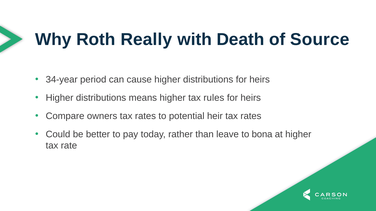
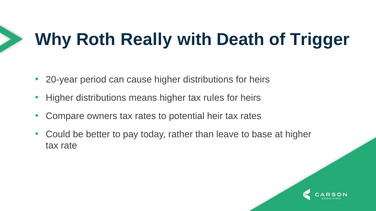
Source: Source -> Trigger (320, 40)
34-year: 34-year -> 20-year (62, 80)
bona: bona -> base (262, 135)
